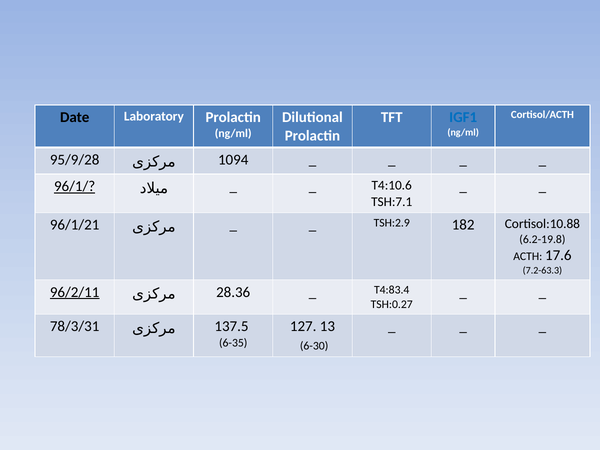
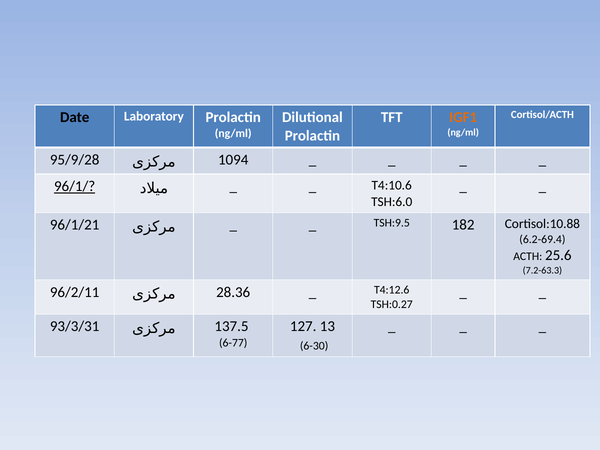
IGF1 colour: blue -> orange (463, 117)
TSH:7.1: TSH:7.1 -> TSH:6.0 (392, 202)
TSH:2.9: TSH:2.9 -> TSH:9.5 (392, 223)
6.2-19.8: 6.2-19.8 -> 6.2-69.4 (542, 239)
17.6: 17.6 -> 25.6 (558, 256)
96/2/11 underline: present -> none (75, 292)
T4:83.4: T4:83.4 -> T4:12.6 (392, 290)
78/3/31: 78/3/31 -> 93/3/31 (75, 326)
6-35: 6-35 -> 6-77 (233, 343)
